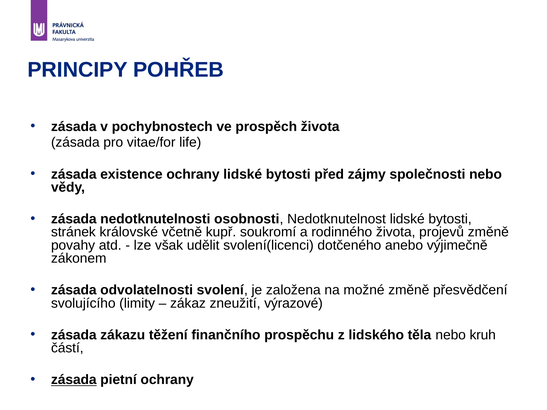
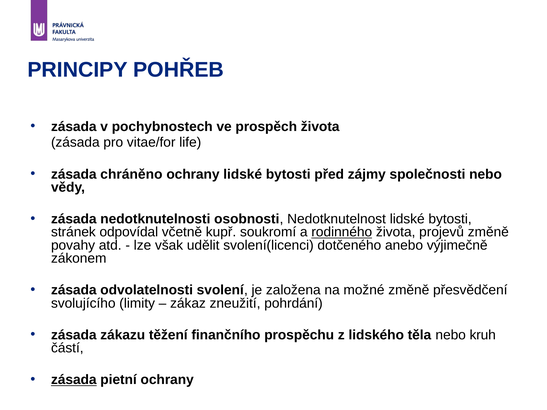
existence: existence -> chráněno (131, 174)
královské: královské -> odpovídal (129, 232)
rodinného underline: none -> present (342, 232)
výrazové: výrazové -> pohrdání (293, 303)
